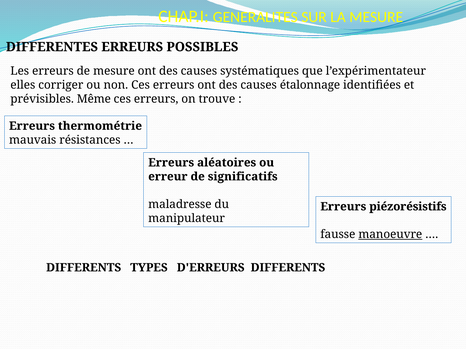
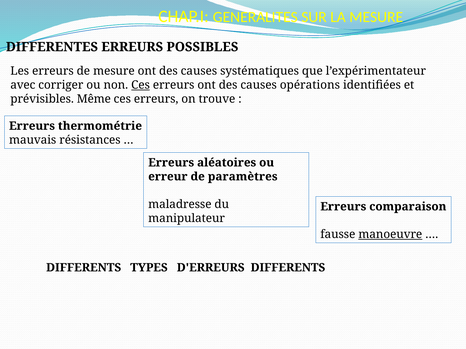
elles: elles -> avec (23, 85)
Ces underline: none -> present (141, 85)
étalonnage: étalonnage -> opérations (310, 85)
significatifs: significatifs -> paramètres (243, 177)
piézorésistifs: piézorésistifs -> comparaison (408, 207)
